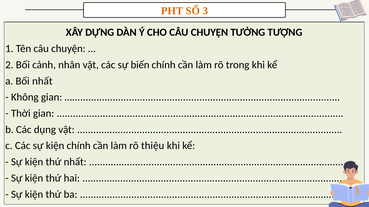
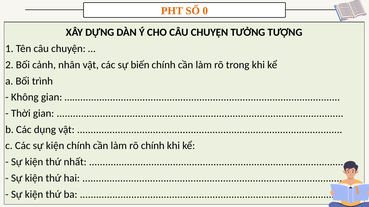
3: 3 -> 0 (205, 11)
Bối nhất: nhất -> trình (42, 81)
rõ thiệu: thiệu -> chính (153, 146)
